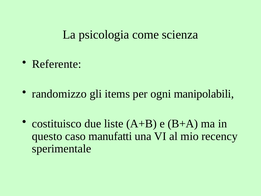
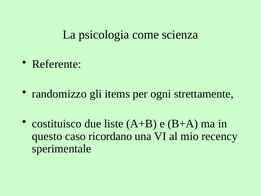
manipolabili: manipolabili -> strettamente (204, 94)
manufatti: manufatti -> ricordano (110, 136)
